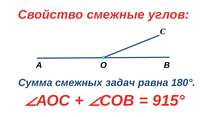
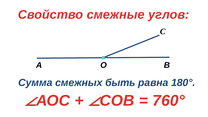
задач: задач -> быть (120, 83)
915°: 915° -> 760° (169, 101)
